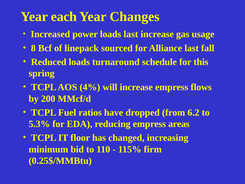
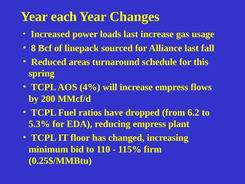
Reduced loads: loads -> areas (79, 62)
areas: areas -> plant (179, 124)
